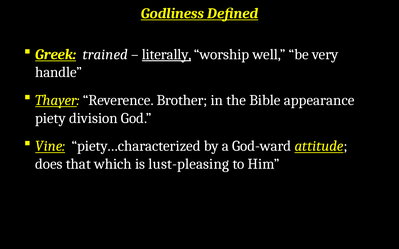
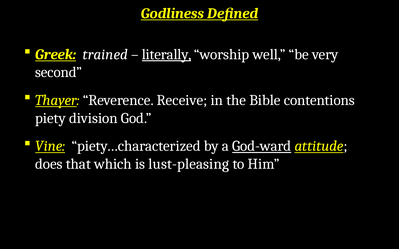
handle: handle -> second (59, 72)
Brother: Brother -> Receive (182, 100)
appearance: appearance -> contentions (319, 100)
God-ward underline: none -> present (262, 146)
